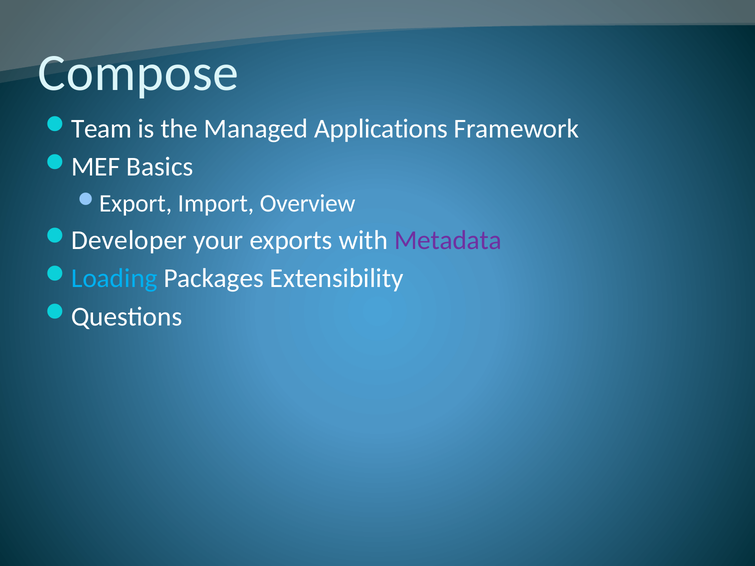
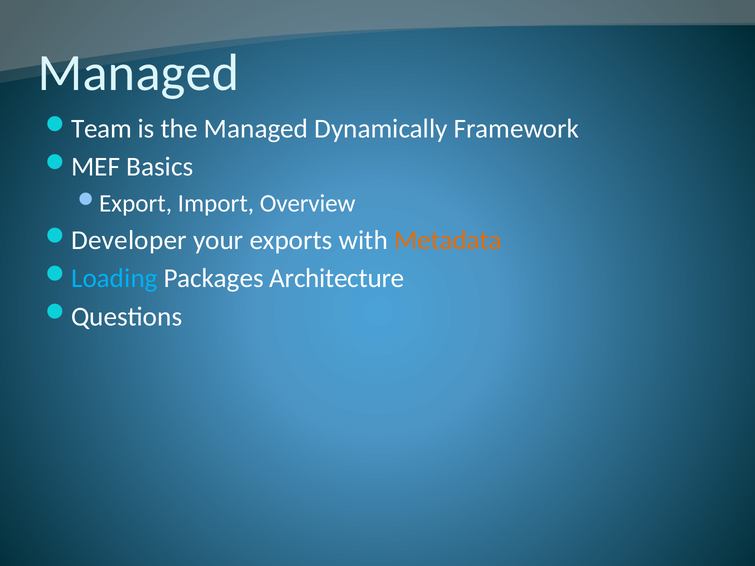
Compose: Compose -> Managed (139, 73)
Applications: Applications -> Dynamically (381, 129)
Metadata colour: purple -> orange (448, 240)
Extensibility: Extensibility -> Architecture (337, 279)
